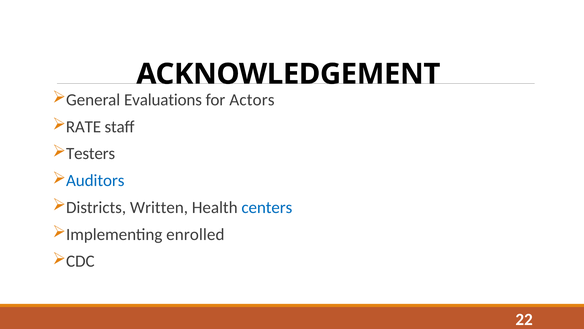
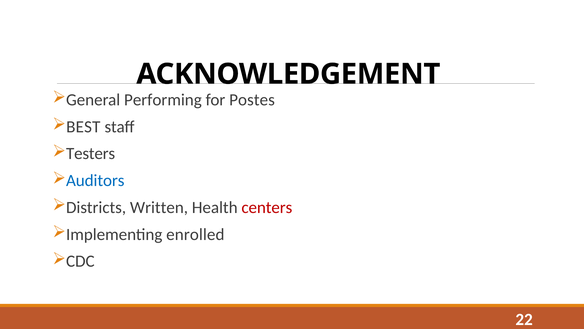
Evaluations: Evaluations -> Performing (163, 100)
Actors: Actors -> Postes (252, 100)
RATE: RATE -> BEST (83, 127)
centers colour: blue -> red (267, 207)
